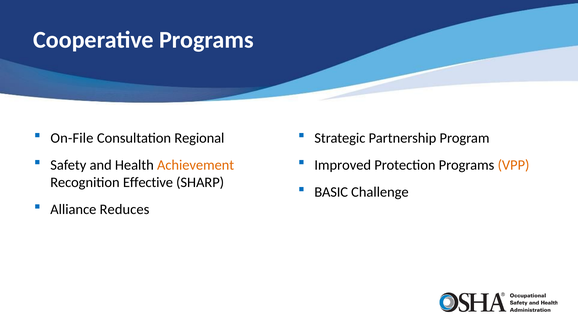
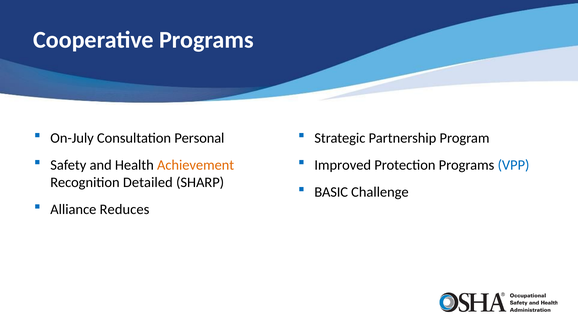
On-File: On-File -> On-July (72, 138)
Regional: Regional -> Personal (199, 138)
VPP colour: orange -> blue (514, 165)
Effective: Effective -> Detailed (148, 183)
